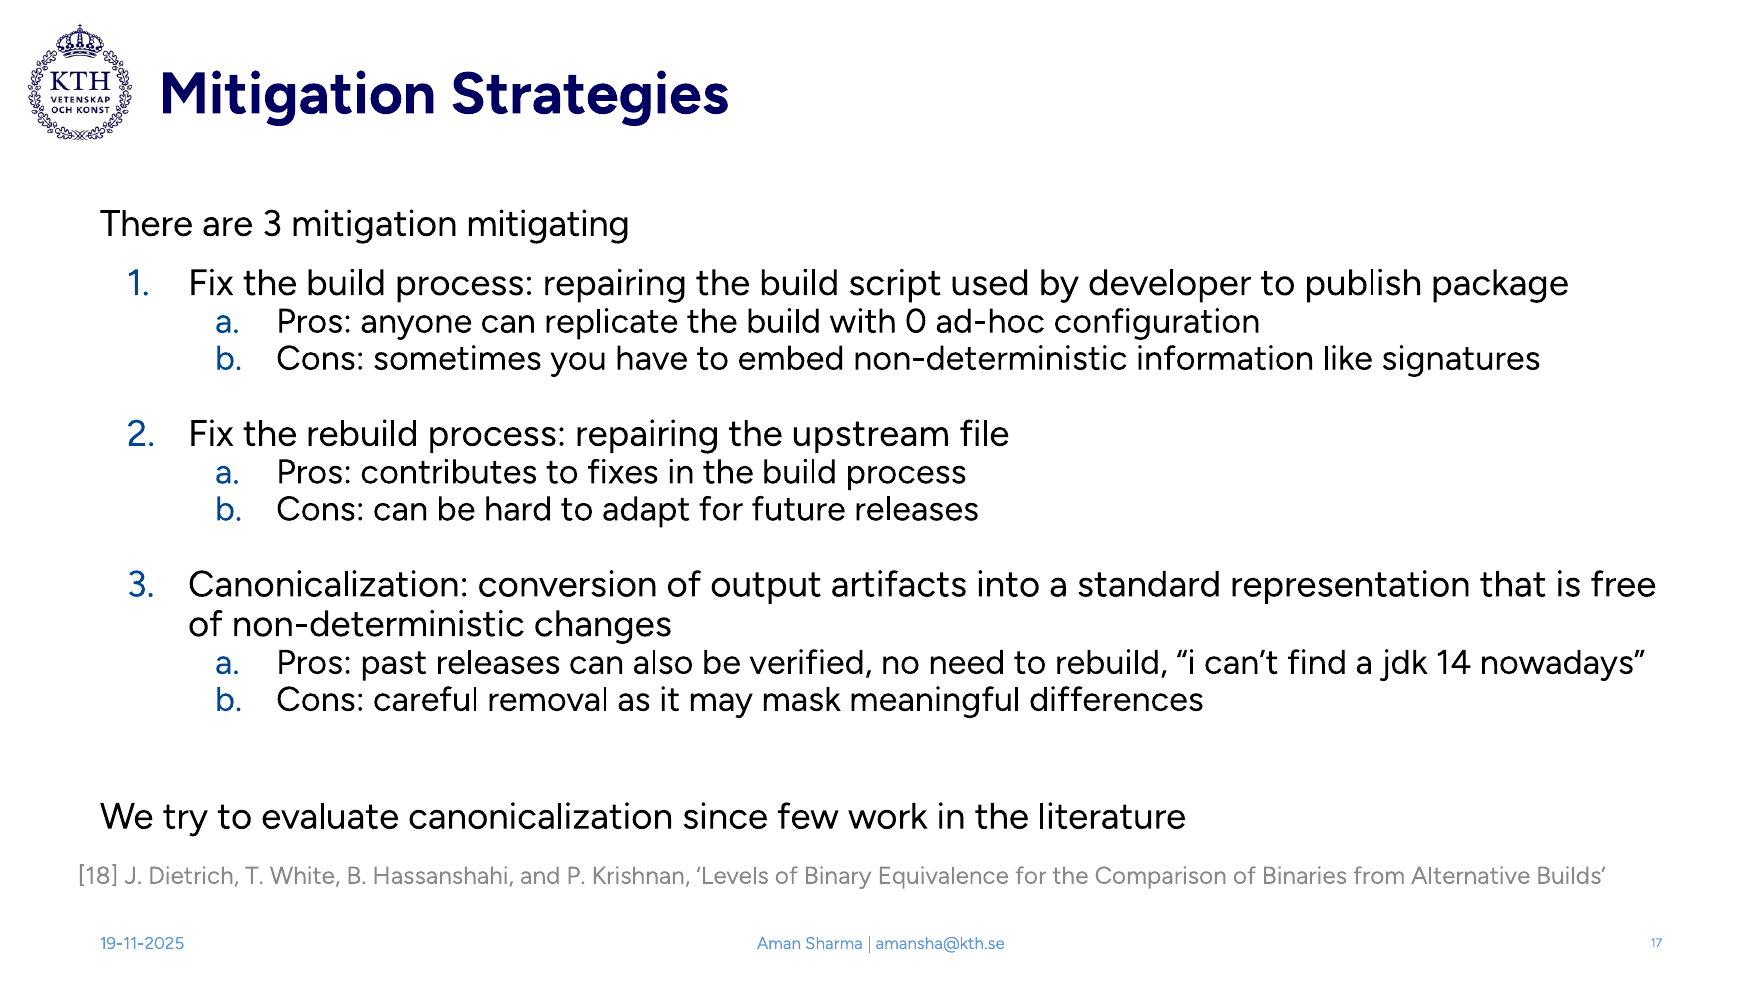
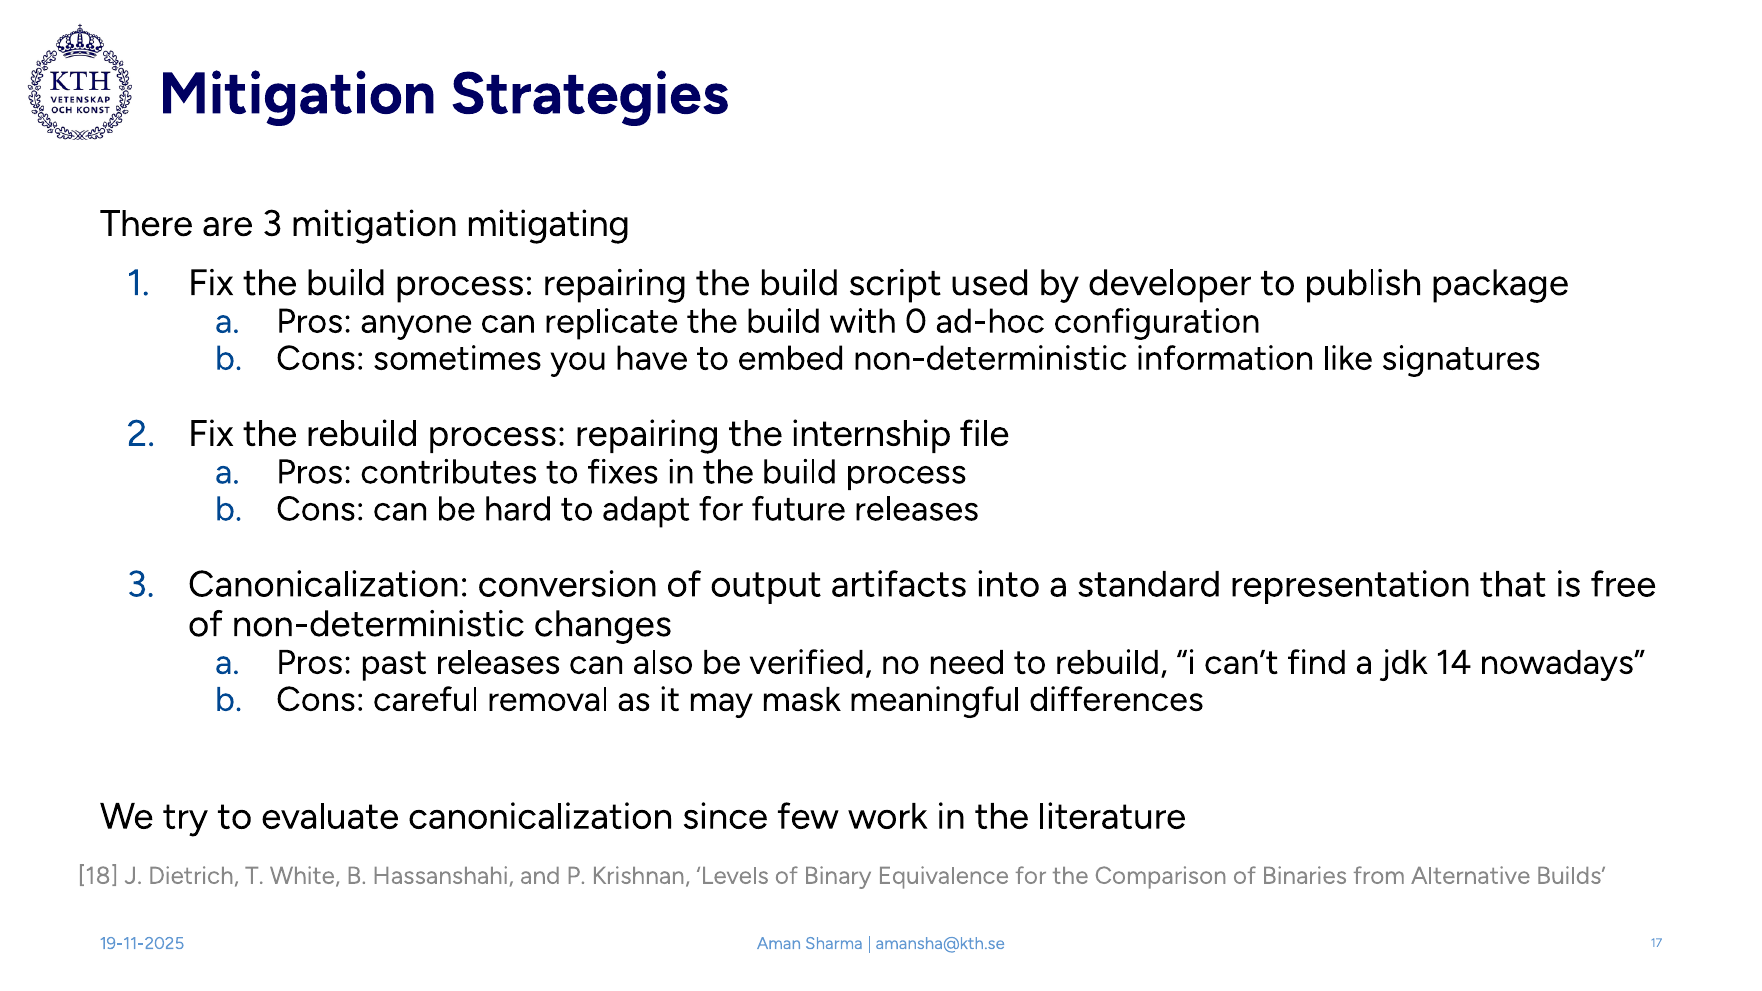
upstream: upstream -> internship (871, 434)
